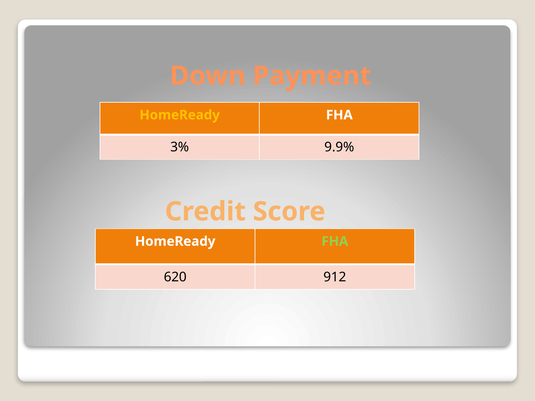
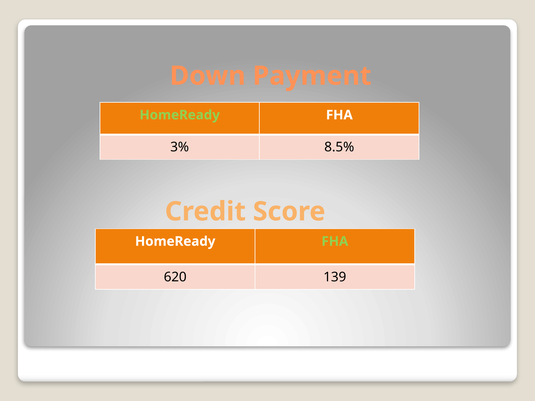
HomeReady colour: yellow -> light green (180, 115)
9.9%: 9.9% -> 8.5% (339, 147)
912: 912 -> 139 (335, 277)
